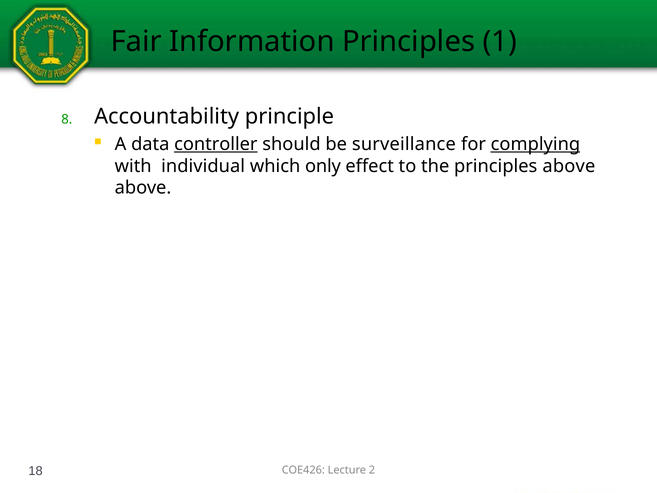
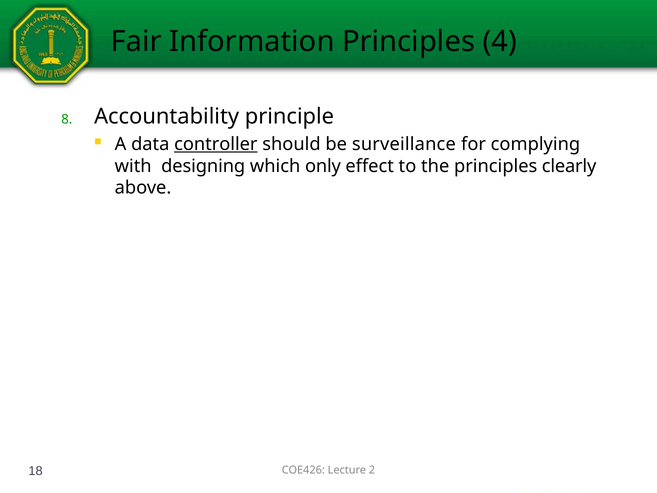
1: 1 -> 4 (500, 41)
complying underline: present -> none (535, 144)
individual: individual -> designing (203, 166)
principles above: above -> clearly (569, 166)
